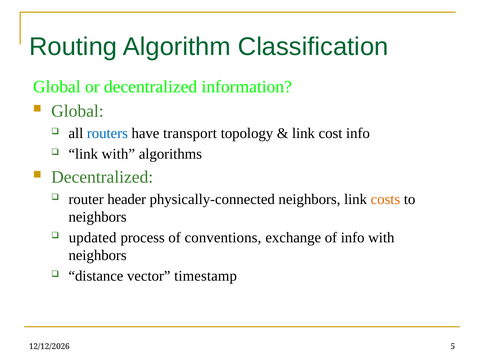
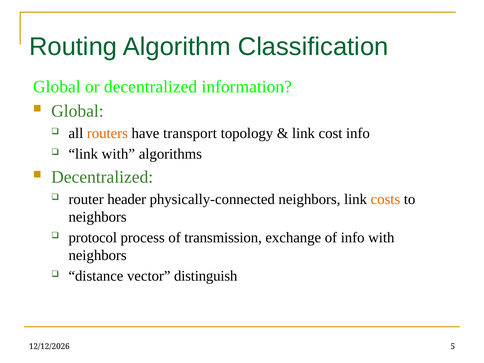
routers colour: blue -> orange (107, 133)
updated: updated -> protocol (93, 238)
conventions: conventions -> transmission (223, 238)
timestamp: timestamp -> distinguish (206, 276)
